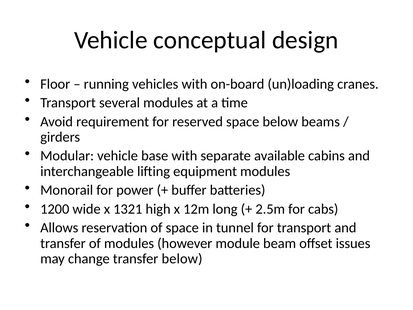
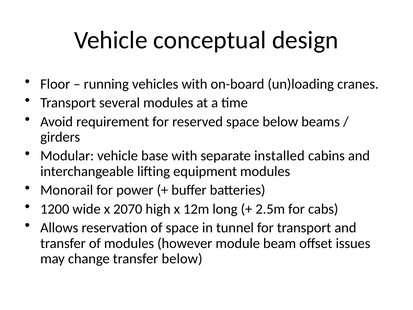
available: available -> installed (279, 156)
1321: 1321 -> 2070 (128, 209)
